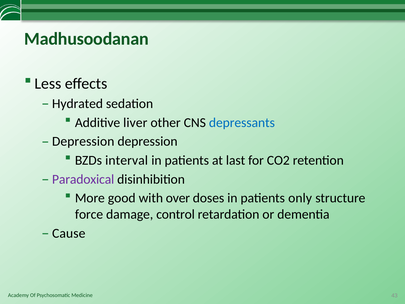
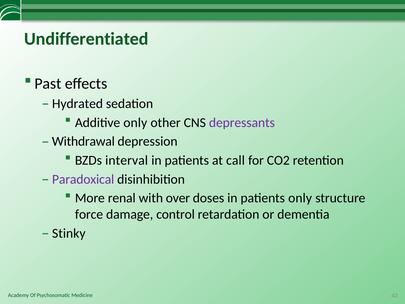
Madhusoodanan: Madhusoodanan -> Undifferentiated (86, 39)
Less: Less -> Past (48, 83)
Additive liver: liver -> only (135, 122)
depressants colour: blue -> purple (242, 122)
Depression: Depression -> Withdrawal (83, 141)
last: last -> call (236, 160)
good: good -> renal (122, 198)
Cause: Cause -> Stinky (69, 233)
